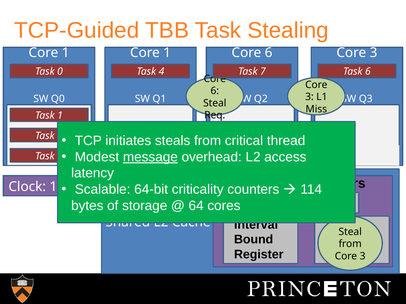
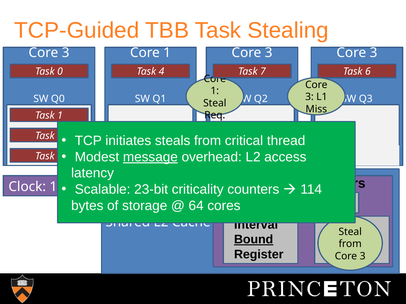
1: 1 -> 3 (66, 53)
6: 6 -> 3 (269, 53)
6: 6 -> 1 (215, 91)
64-bit: 64-bit -> 23-bit (151, 190)
Bound underline: none -> present (254, 240)
